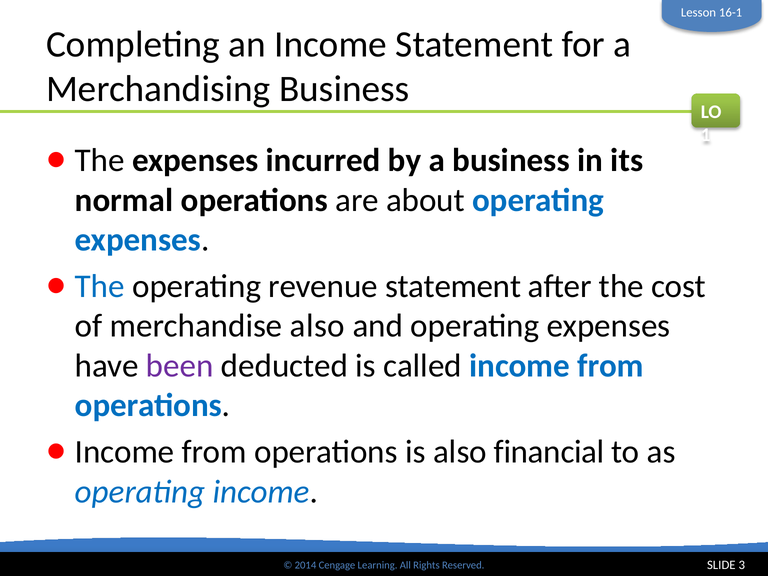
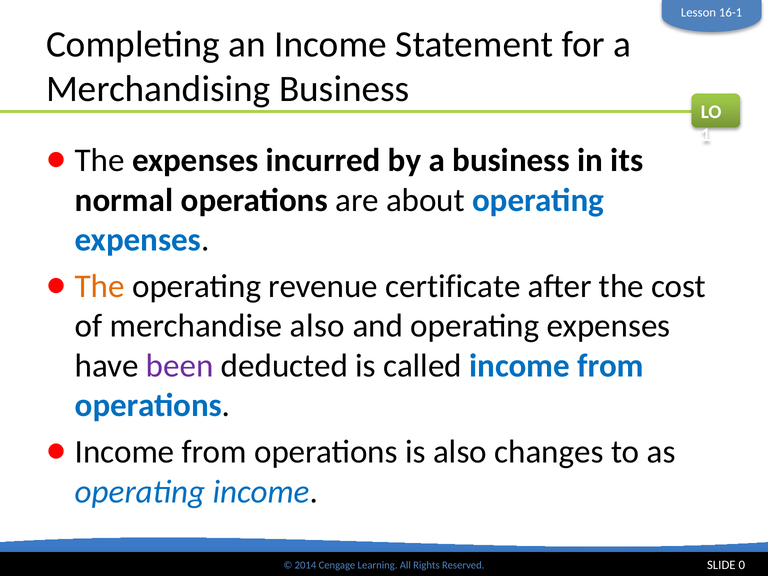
The colour: blue -> orange (100, 286)
revenue statement: statement -> certificate (453, 286)
financial: financial -> changes (549, 452)
3: 3 -> 0 (742, 565)
